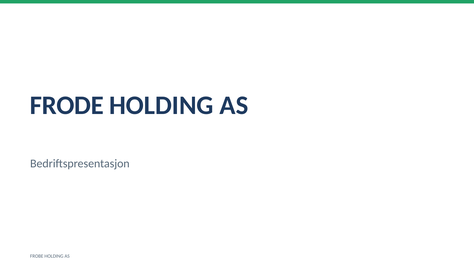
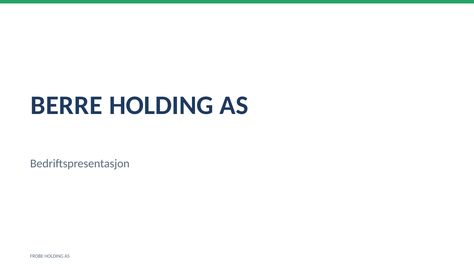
FRODE: FRODE -> BERRE (66, 105)
